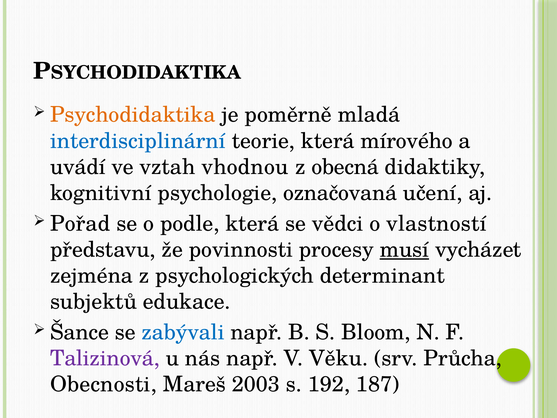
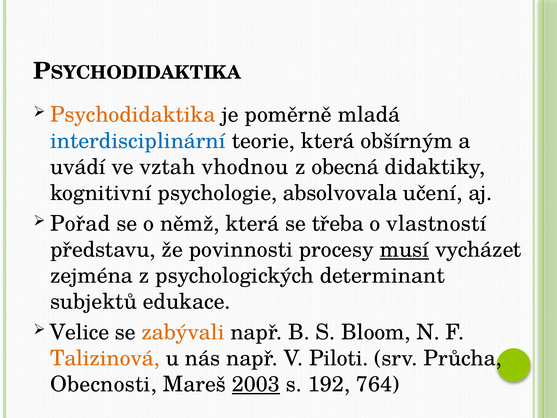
mírového: mírového -> obšírným (407, 141)
označovaná: označovaná -> absolvovala (340, 193)
podle: podle -> němž (190, 223)
vědci: vědci -> třeba (338, 223)
Šance: Šance -> Velice (79, 332)
zabývali colour: blue -> orange (183, 332)
Talizinová colour: purple -> orange (105, 358)
Věku: Věku -> Piloti (339, 358)
2003 underline: none -> present (256, 384)
187: 187 -> 764 (378, 384)
